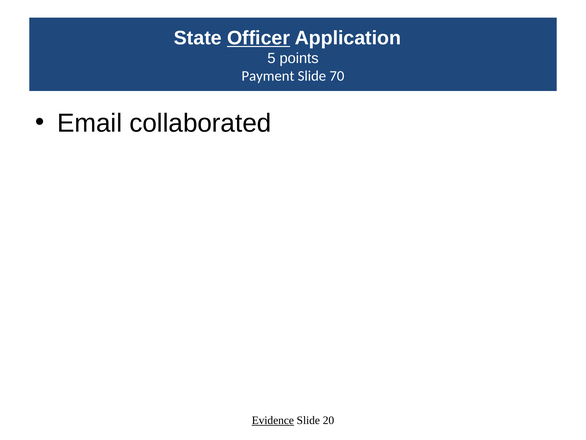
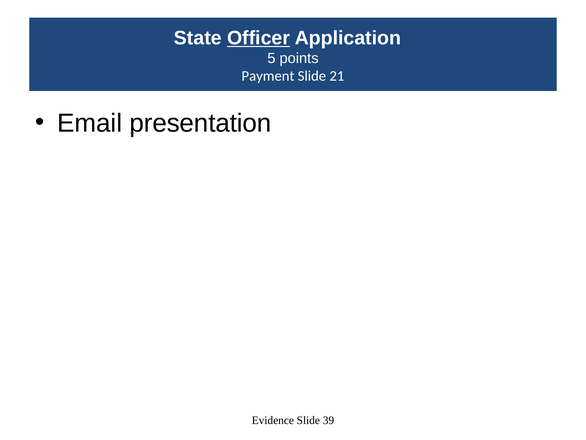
70: 70 -> 21 (337, 76)
collaborated: collaborated -> presentation (200, 123)
Evidence underline: present -> none (273, 420)
20: 20 -> 39 (328, 420)
